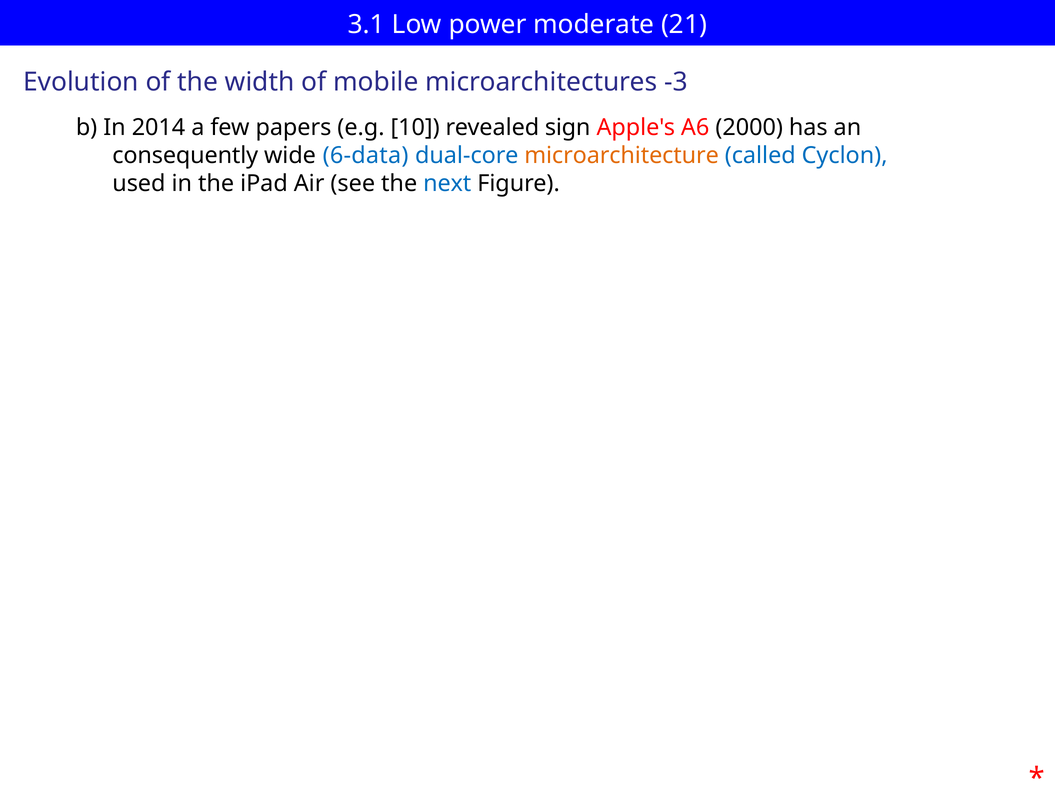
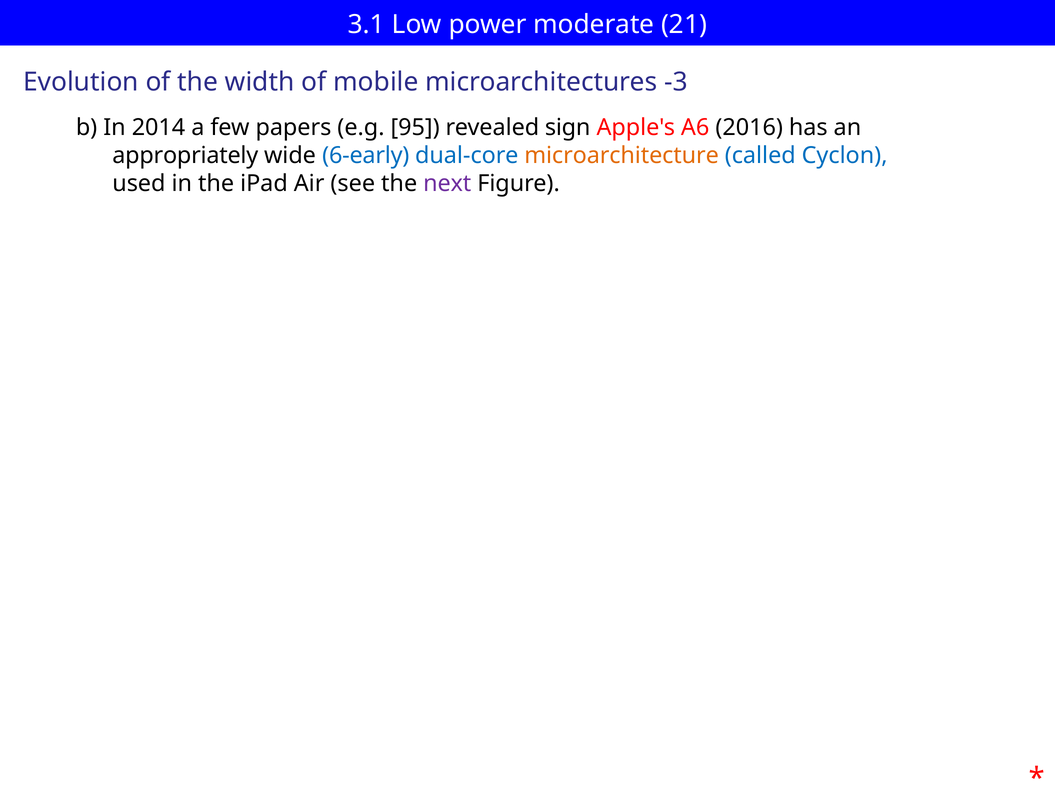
10: 10 -> 95 (415, 128)
2000: 2000 -> 2016 (749, 128)
consequently: consequently -> appropriately (185, 156)
6-data: 6-data -> 6-early (366, 156)
next colour: blue -> purple (447, 184)
